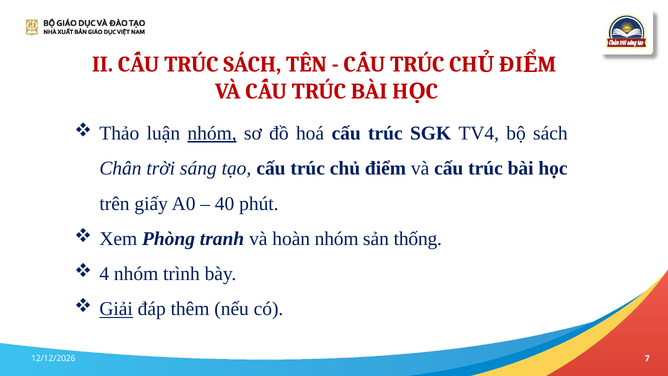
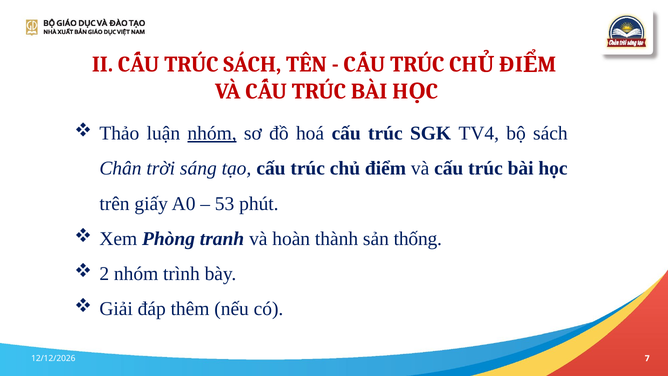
40: 40 -> 53 (225, 204)
hoàn nhóm: nhóm -> thành (337, 239)
4: 4 -> 2 (104, 274)
Giải underline: present -> none (116, 309)
